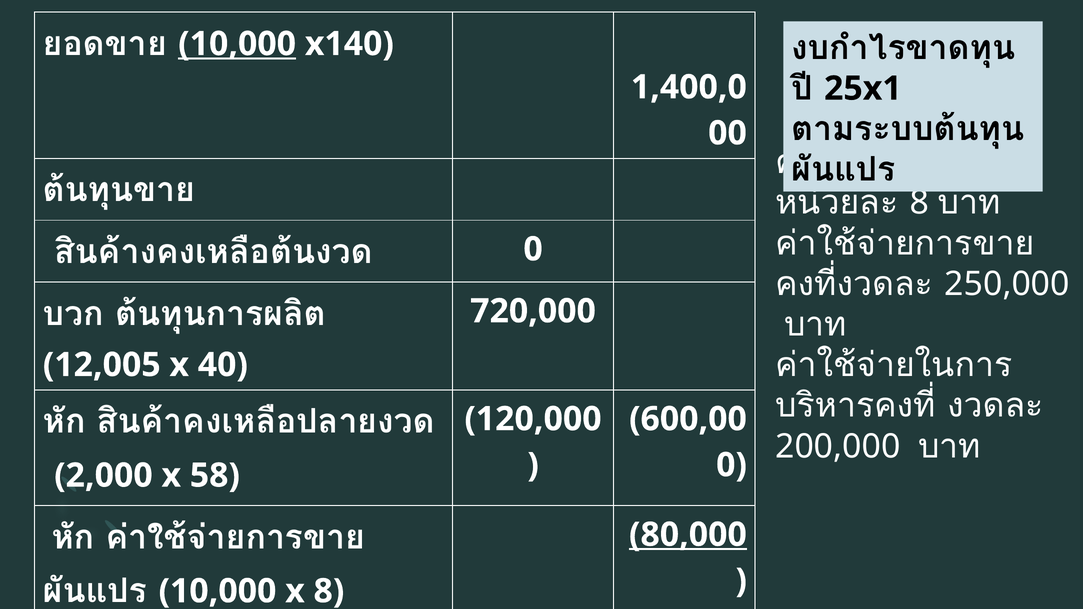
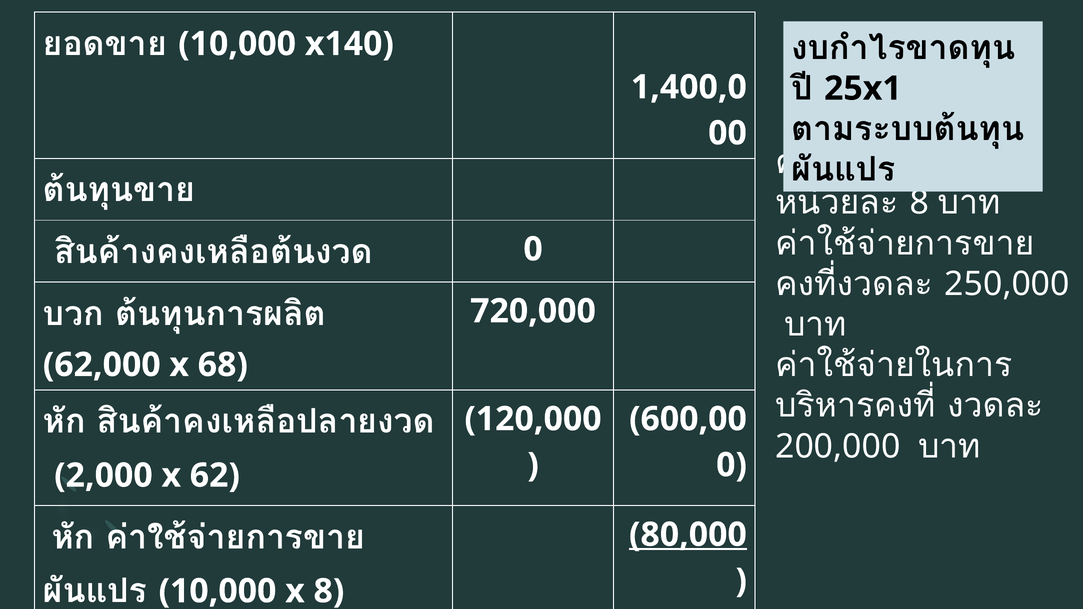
10,000 underline: present -> none (237, 44)
12,005: 12,005 -> 62,000 (102, 365)
40: 40 -> 68 (223, 365)
58: 58 -> 62 (215, 476)
